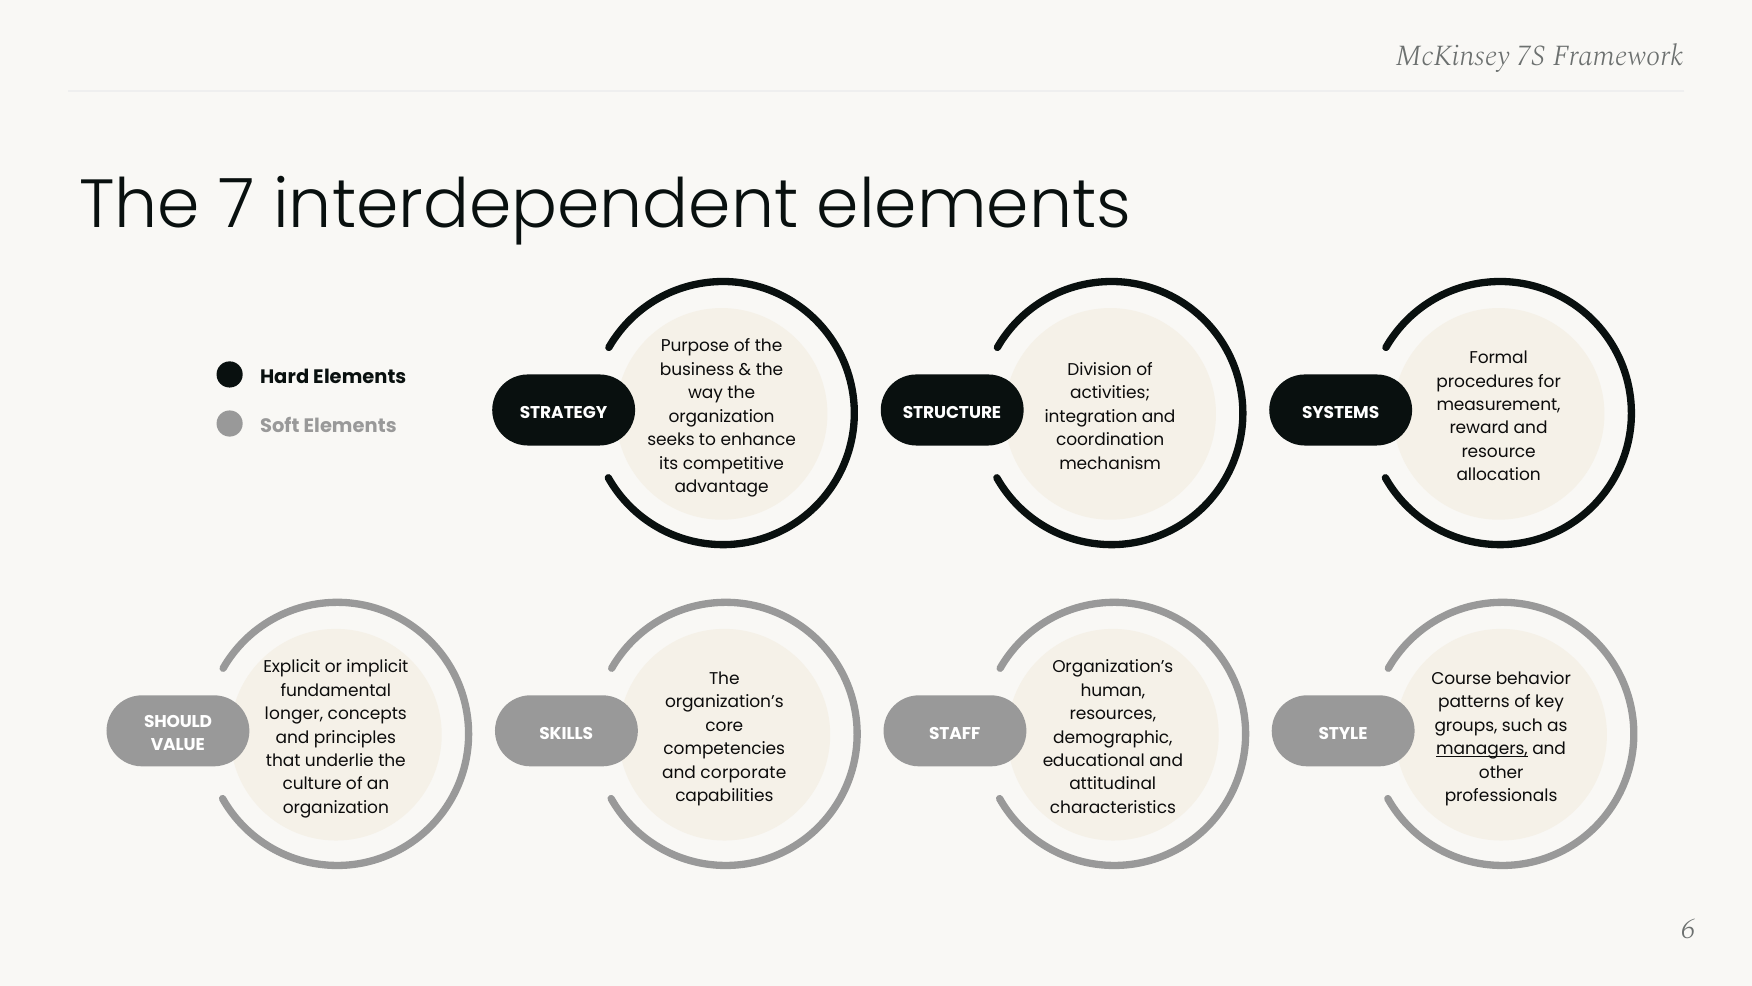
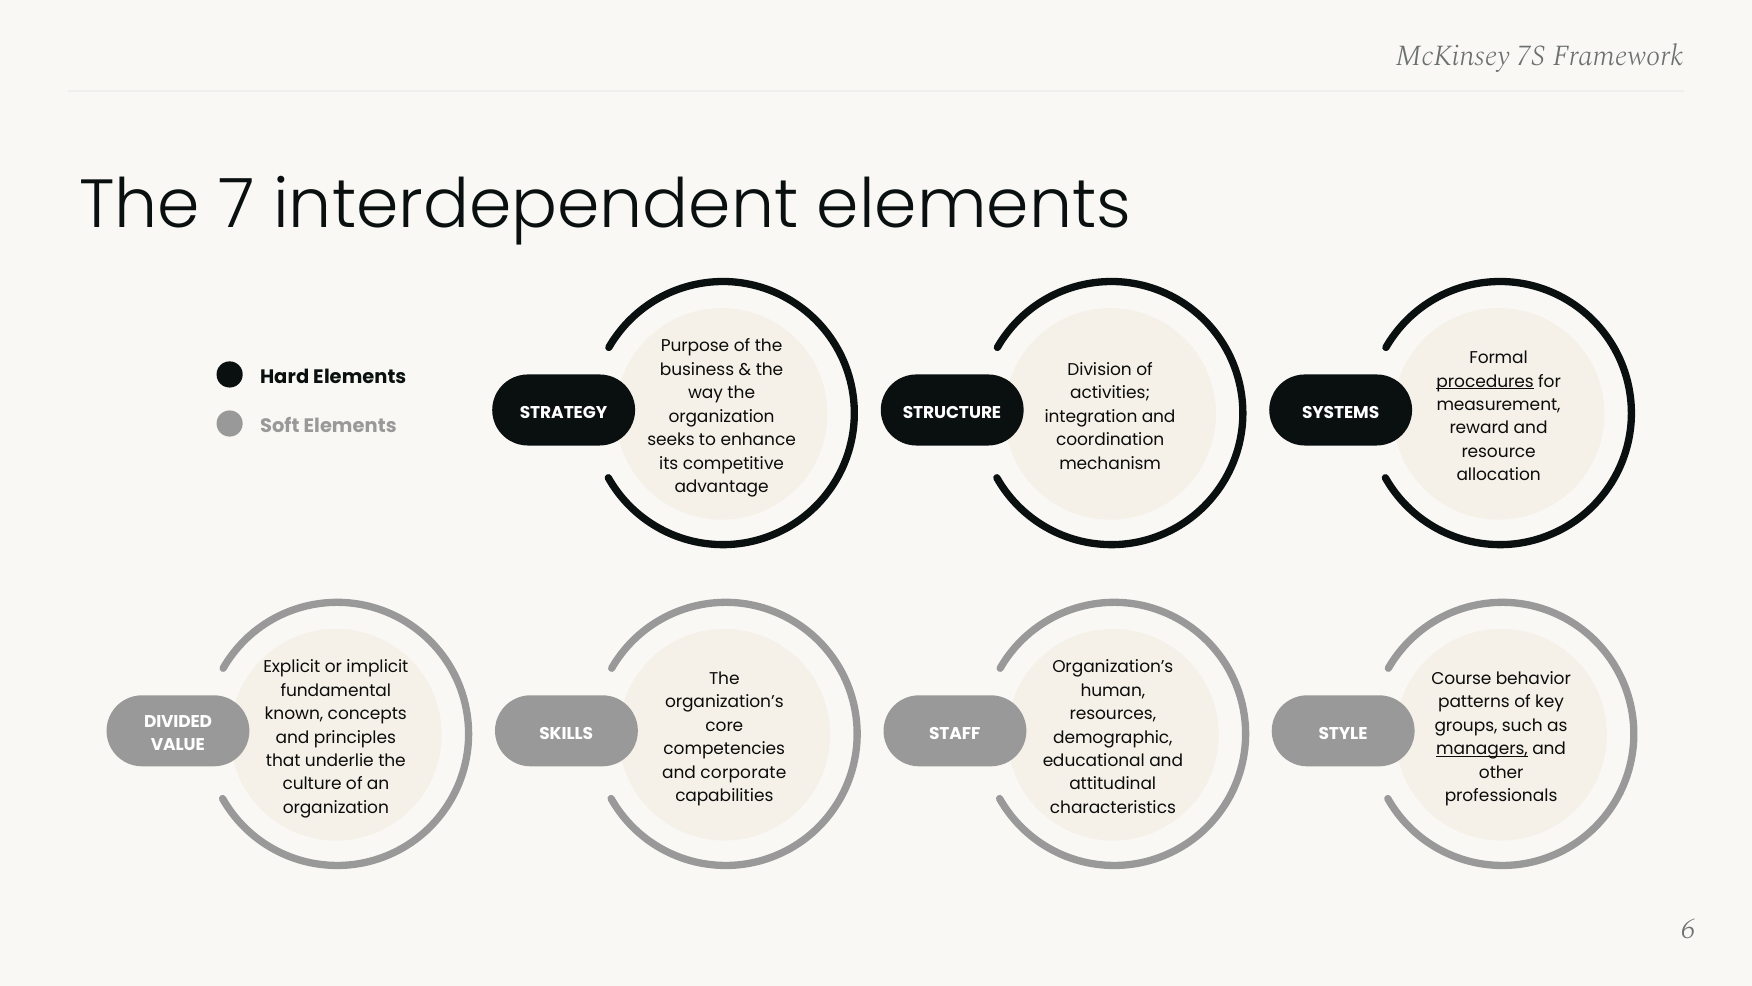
procedures underline: none -> present (1485, 381)
longer: longer -> known (294, 714)
SHOULD: SHOULD -> DIVIDED (178, 721)
